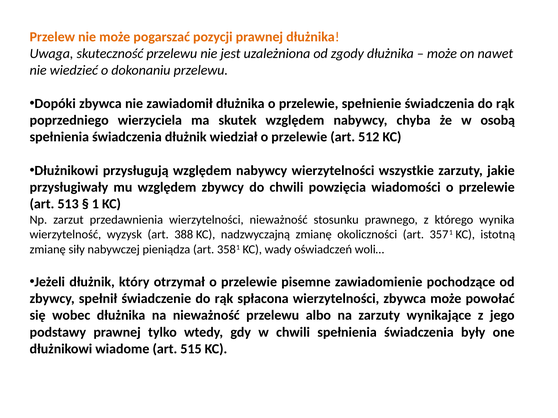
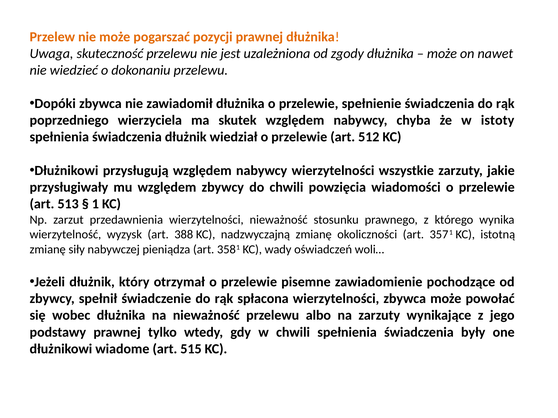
osobą: osobą -> istoty (498, 120)
